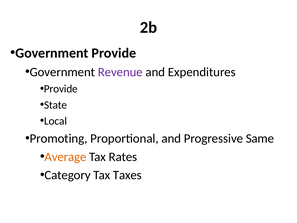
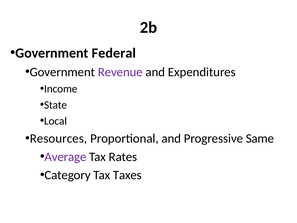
Government Provide: Provide -> Federal (114, 53)
Provide: Provide -> Income (61, 89)
Promoting: Promoting -> Resources (59, 138)
Average colour: orange -> purple (65, 157)
